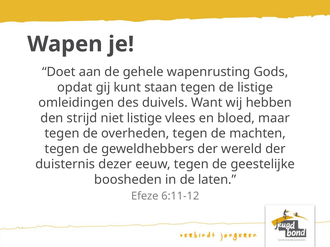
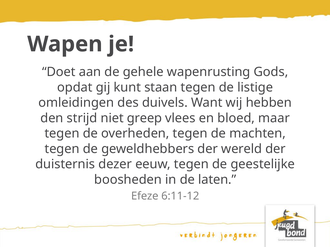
niet listige: listige -> greep (144, 118)
